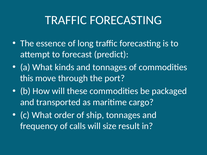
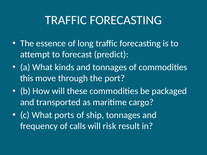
order: order -> ports (64, 115)
size: size -> risk (110, 126)
